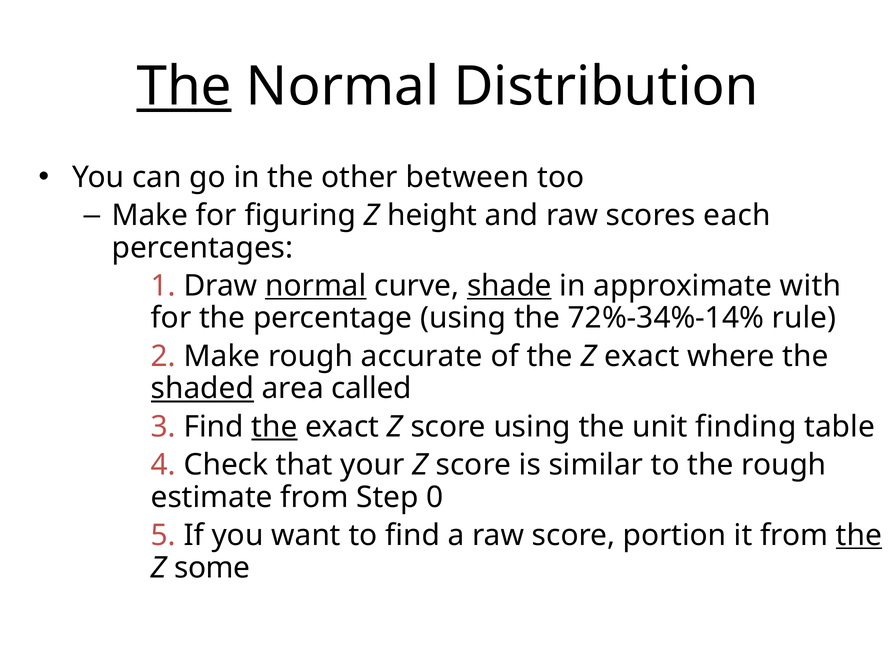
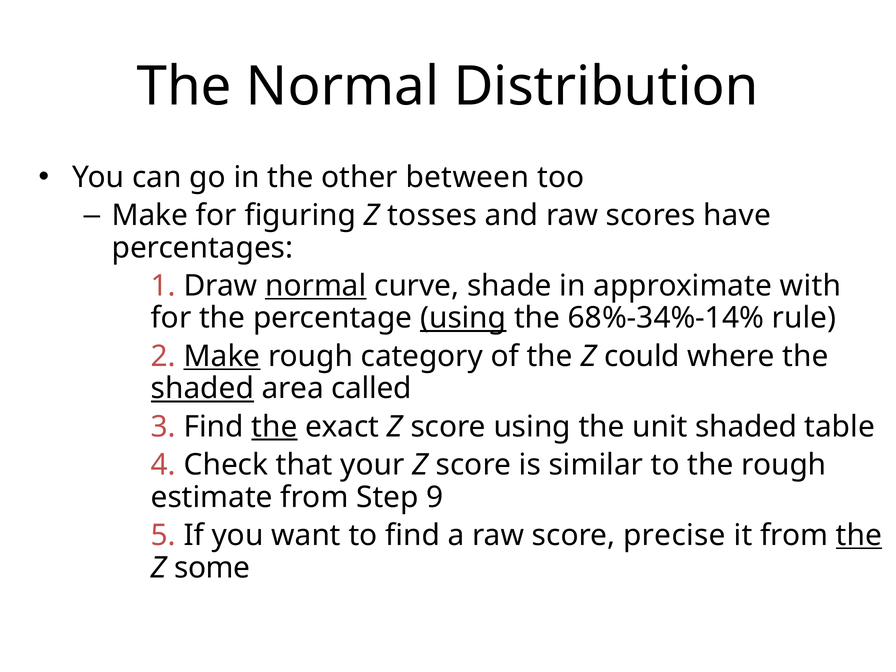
The underline: present -> none (184, 87)
height: height -> tosses (432, 215)
each: each -> have (737, 215)
shade underline: present -> none (509, 286)
using underline: none -> present (463, 318)
72%-34%-14%: 72%-34%-14% -> 68%-34%-14% (666, 318)
Make underline: none -> present (222, 356)
accurate: accurate -> category (422, 356)
Z exact: exact -> could (642, 356)
unit finding: finding -> shaded (746, 427)
0: 0 -> 9 (435, 497)
portion: portion -> precise (674, 535)
